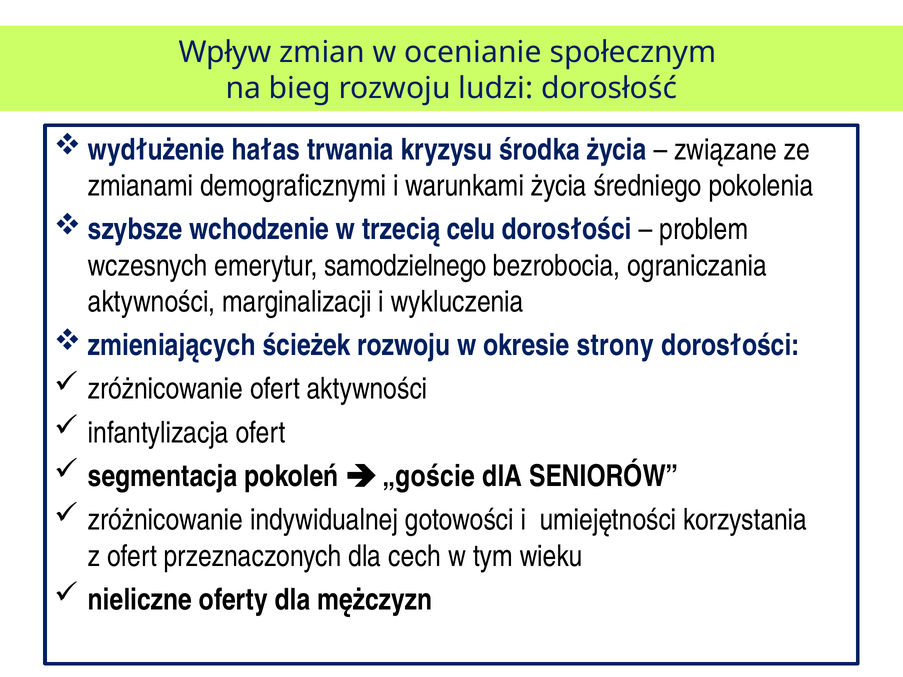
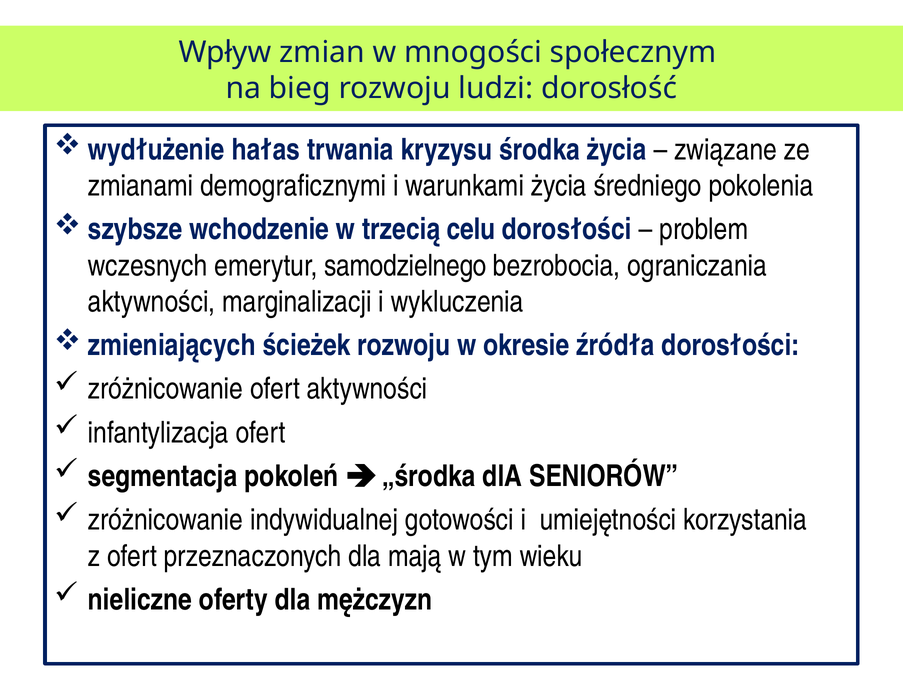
ocenianie: ocenianie -> mnogości (473, 52)
strony: strony -> źródła (616, 346)
„goście: „goście -> „środka (429, 477)
cech: cech -> mają (415, 556)
